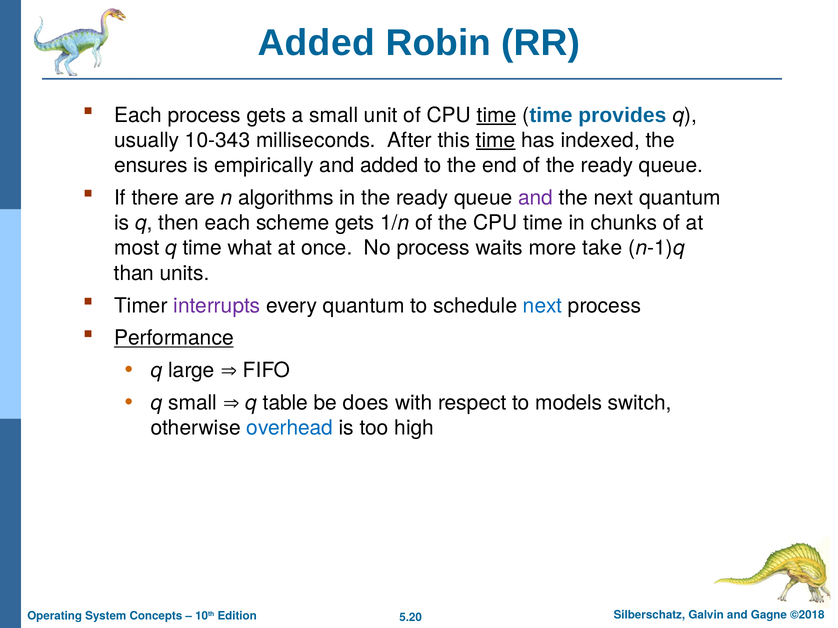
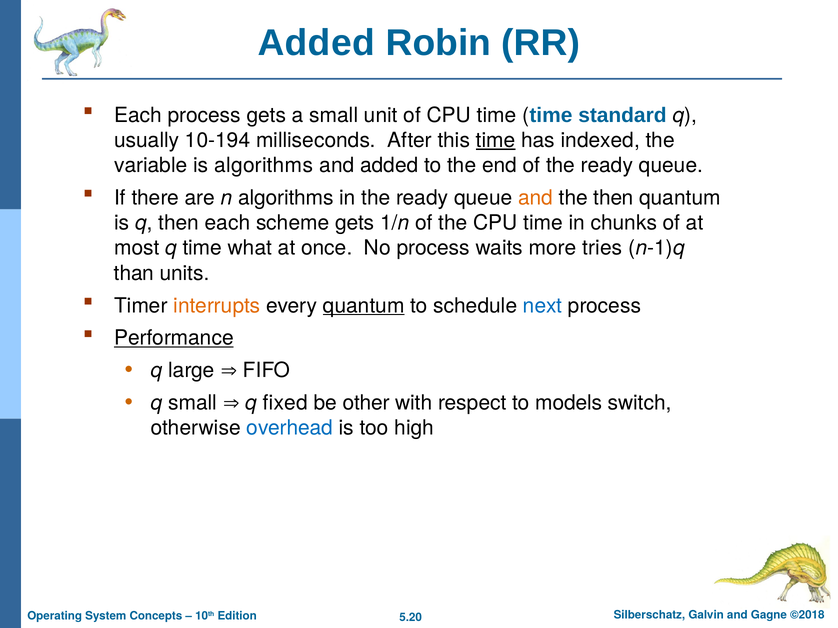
time underline: present -> none (496, 115)
provides: provides -> standard (622, 115)
10-343: 10-343 -> 10-194 (218, 140)
ensures: ensures -> variable (151, 166)
is empirically: empirically -> algorithms (264, 166)
and colour: purple -> orange (536, 198)
the next: next -> then (614, 198)
take: take -> tries (602, 248)
interrupts colour: purple -> orange (217, 306)
quantum underline: none -> present (364, 306)
table: table -> fixed (285, 403)
does: does -> other (366, 403)
